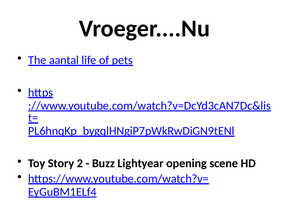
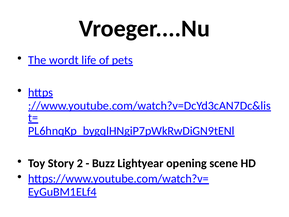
aantal: aantal -> wordt (64, 60)
